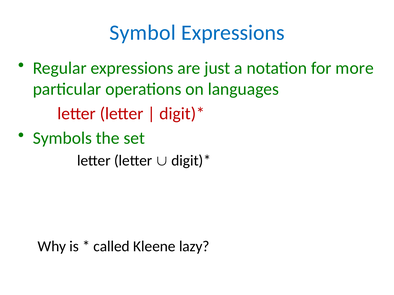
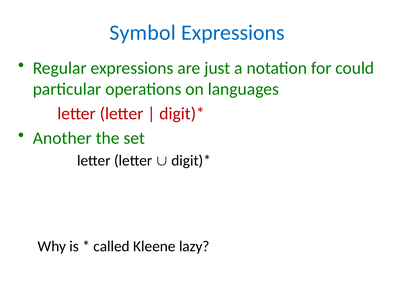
more: more -> could (355, 68)
Symbols: Symbols -> Another (62, 138)
